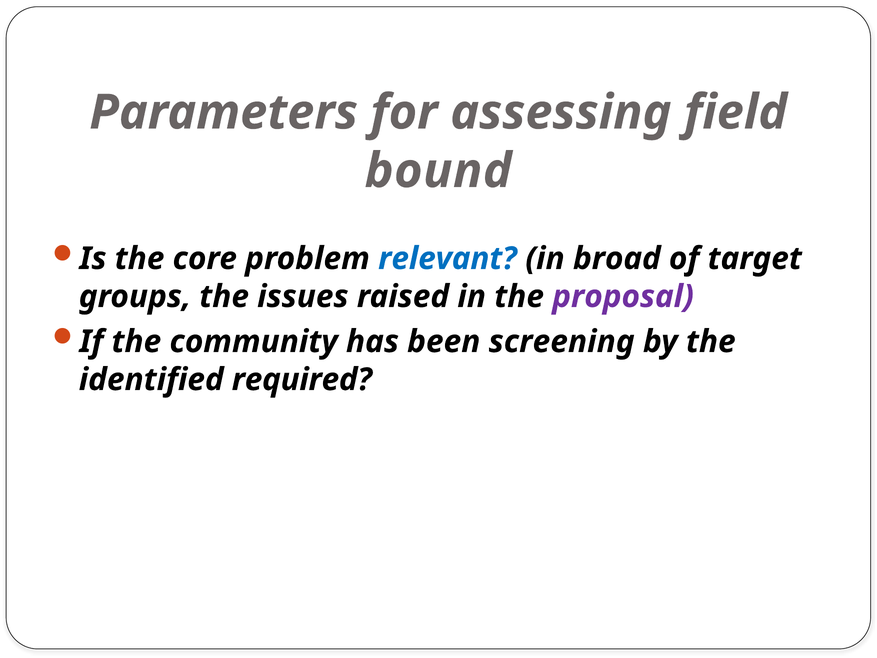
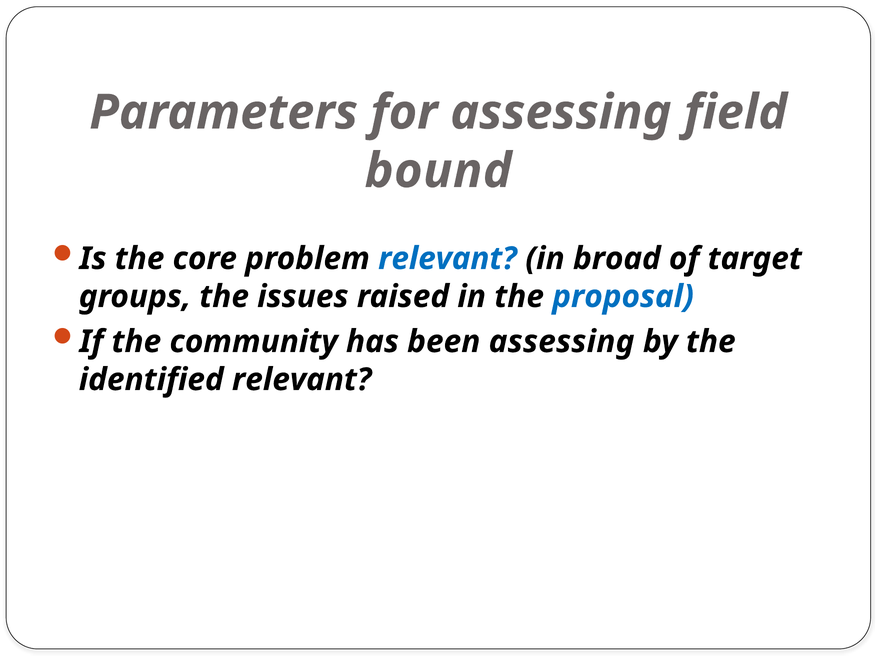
proposal colour: purple -> blue (623, 296)
been screening: screening -> assessing (562, 342)
identified required: required -> relevant (302, 380)
